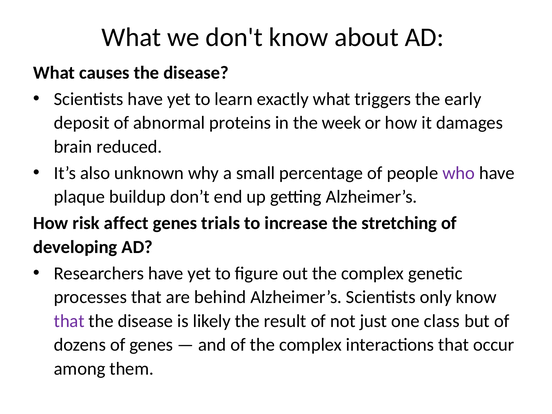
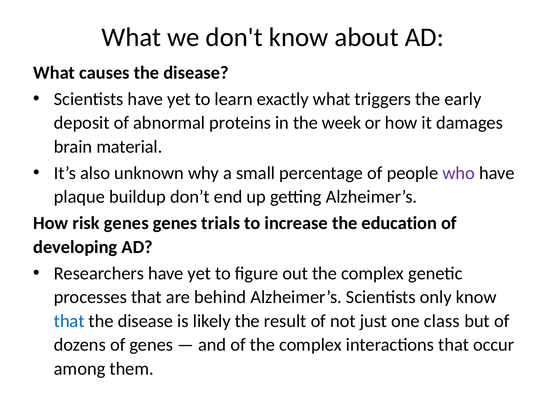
reduced: reduced -> material (129, 147)
risk affect: affect -> genes (126, 223)
stretching: stretching -> education (399, 223)
that colour: purple -> blue (69, 321)
